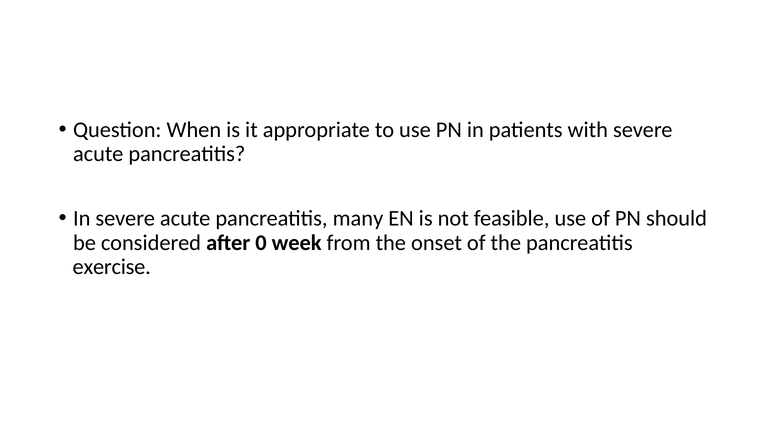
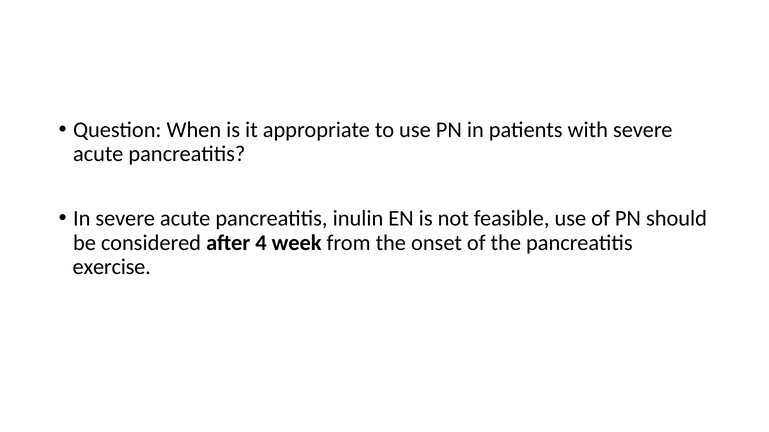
many: many -> inulin (358, 219)
0: 0 -> 4 (261, 243)
